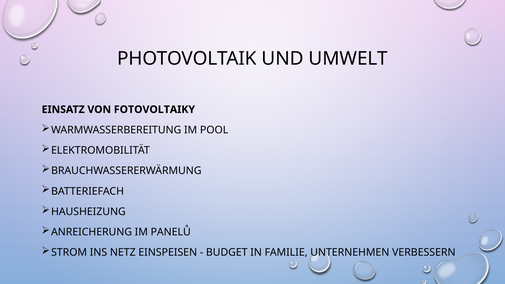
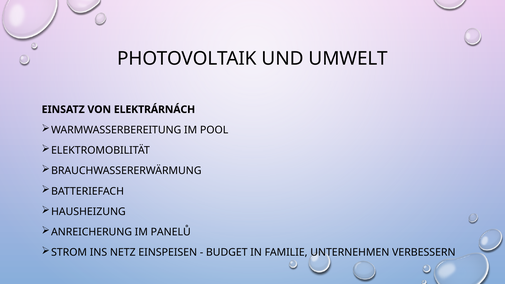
FOTOVOLTAIKY: FOTOVOLTAIKY -> ELEKTRÁRNÁCH (154, 110)
